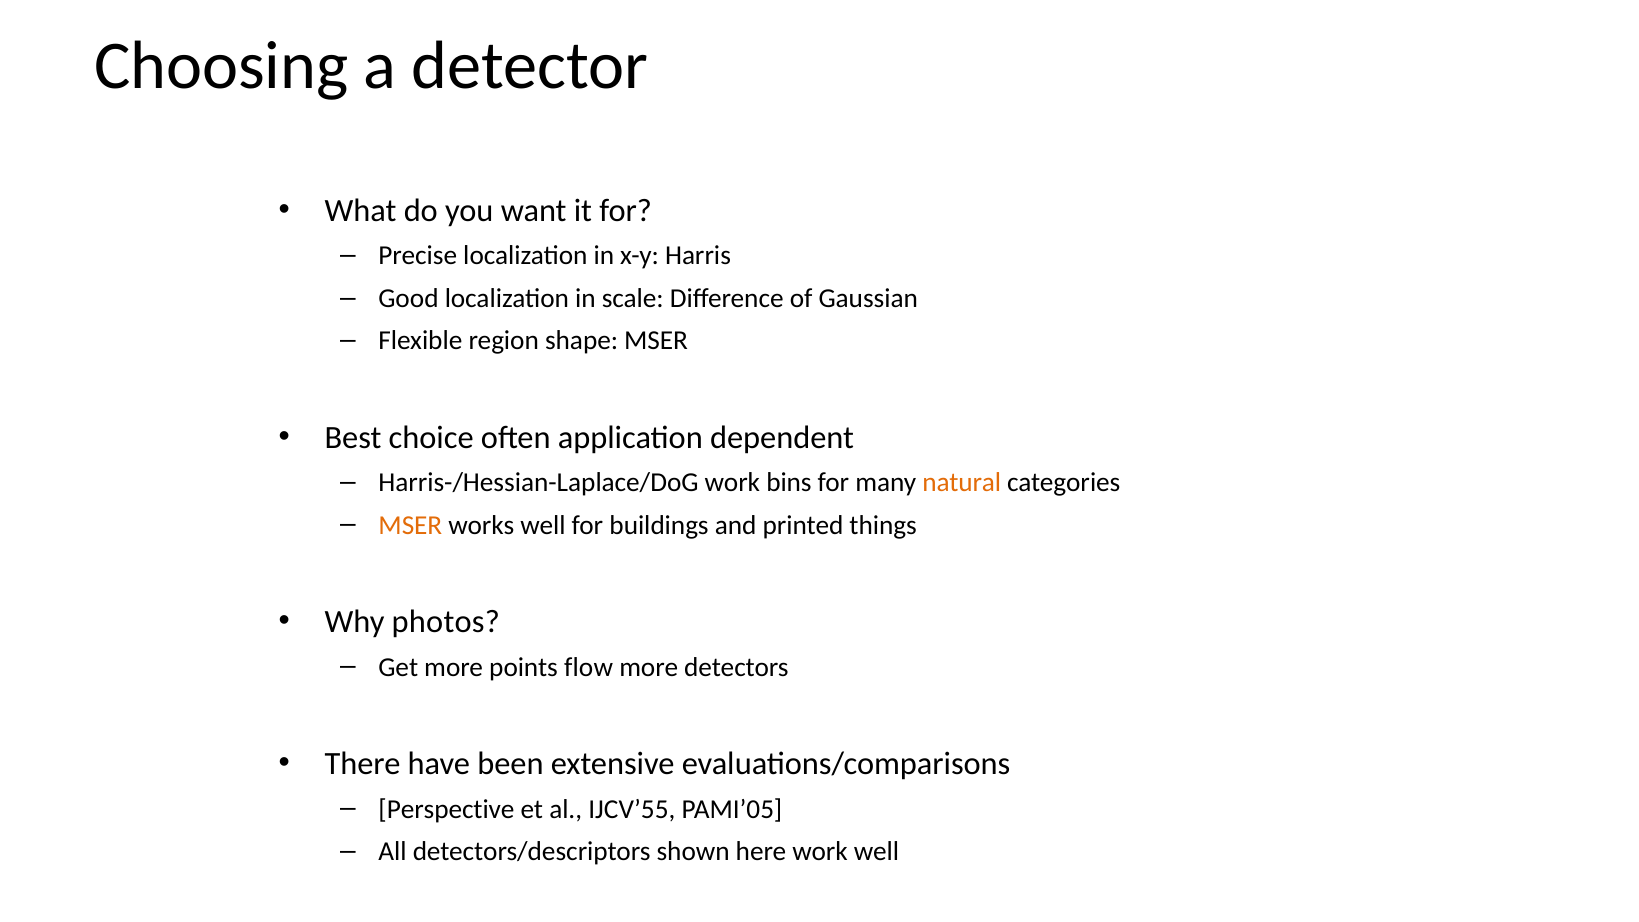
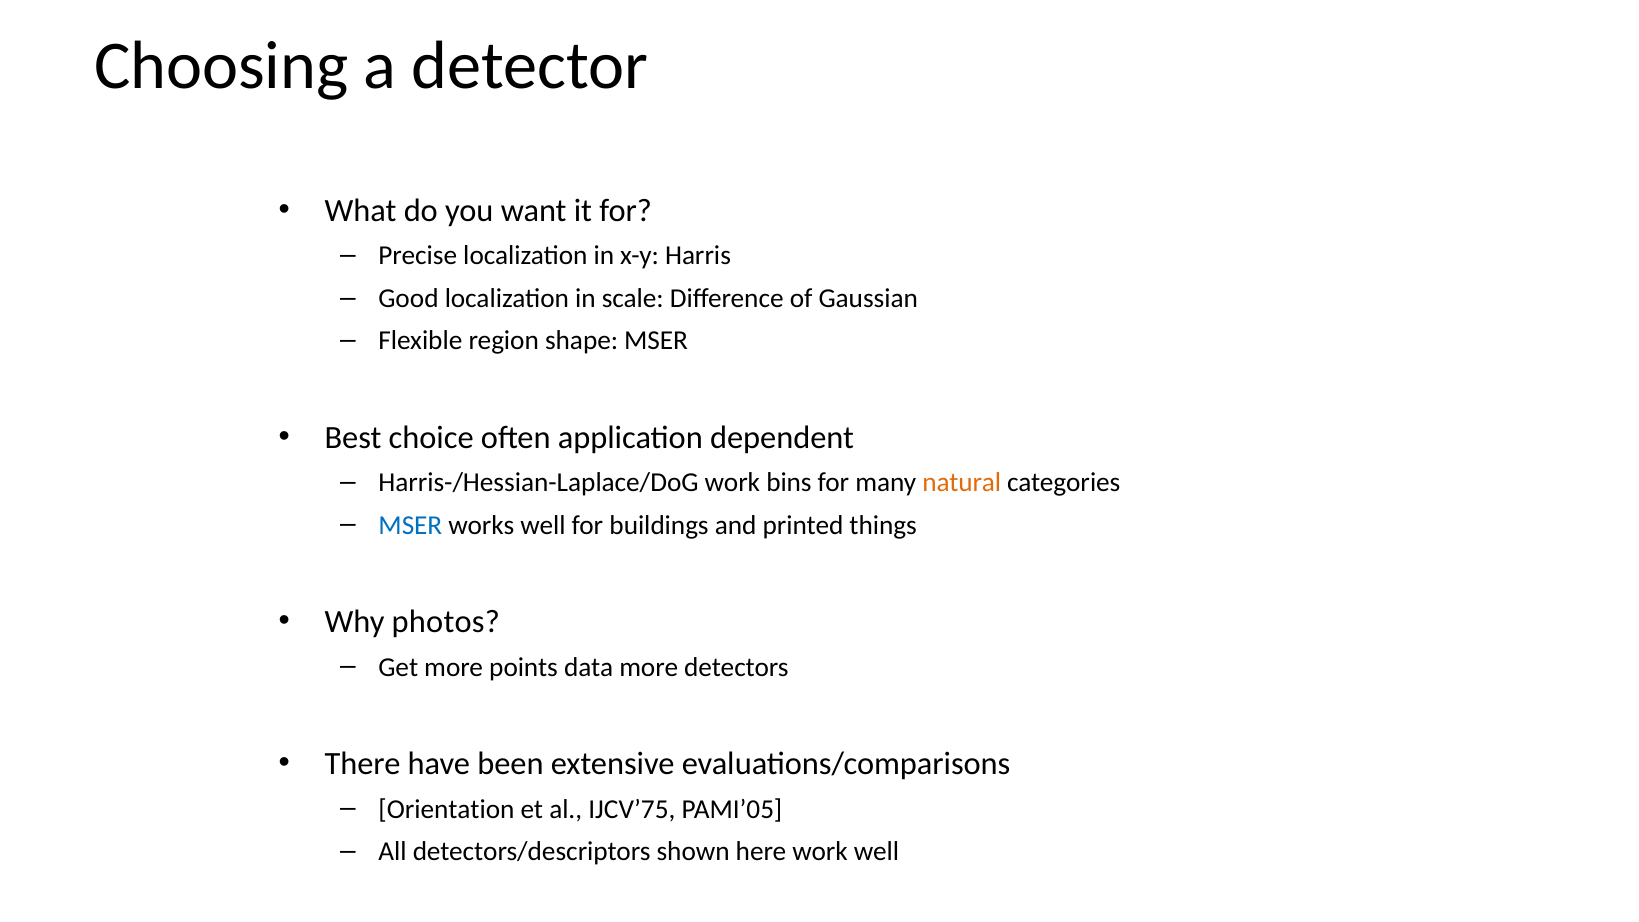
MSER colour: orange -> blue (410, 525)
flow: flow -> data (589, 667)
Perspective: Perspective -> Orientation (446, 809)
IJCV’55: IJCV’55 -> IJCV’75 (632, 809)
